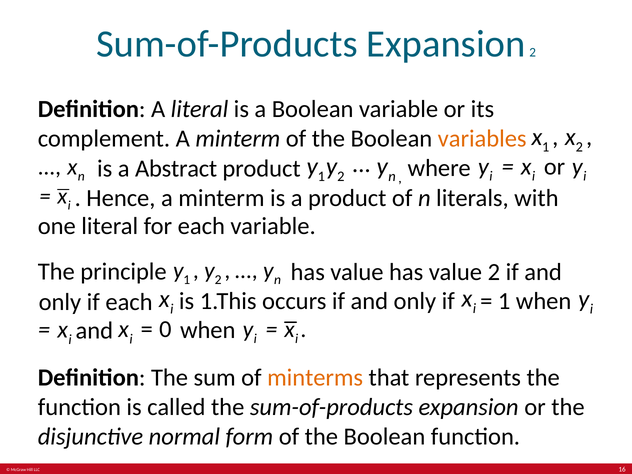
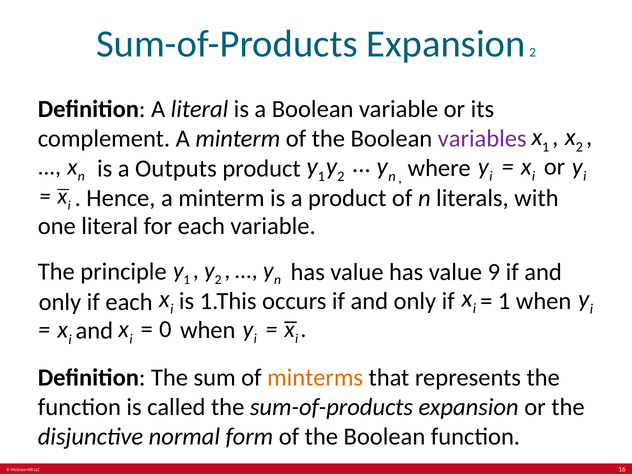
variables colour: orange -> purple (482, 139)
Abstract: Abstract -> Outputs (176, 169)
value 2: 2 -> 9 (494, 272)
